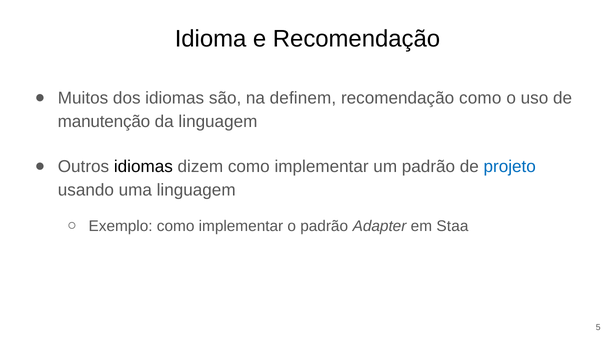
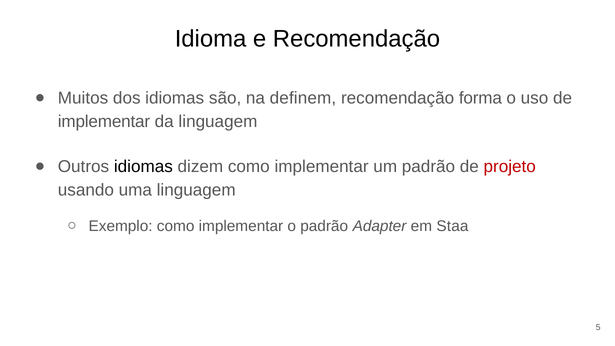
recomendação como: como -> forma (480, 98)
manutenção: manutenção -> implementar (104, 122)
projeto colour: blue -> red (510, 167)
